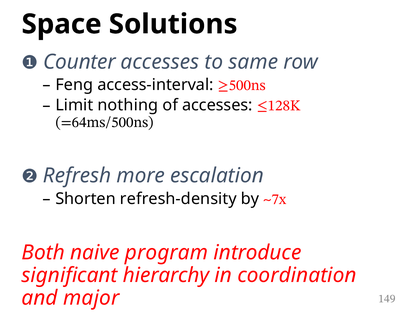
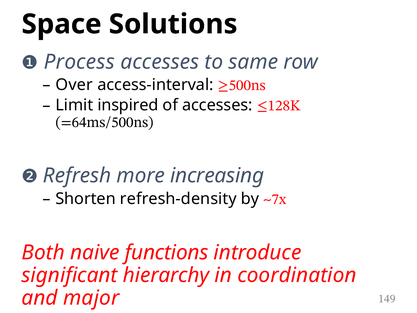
Counter: Counter -> Process (79, 62)
Feng: Feng -> Over (74, 85)
nothing: nothing -> inspired (128, 105)
escalation: escalation -> increasing (217, 176)
program: program -> functions (167, 253)
